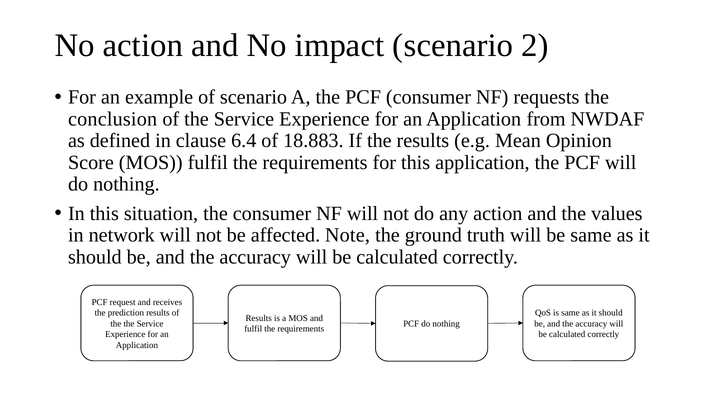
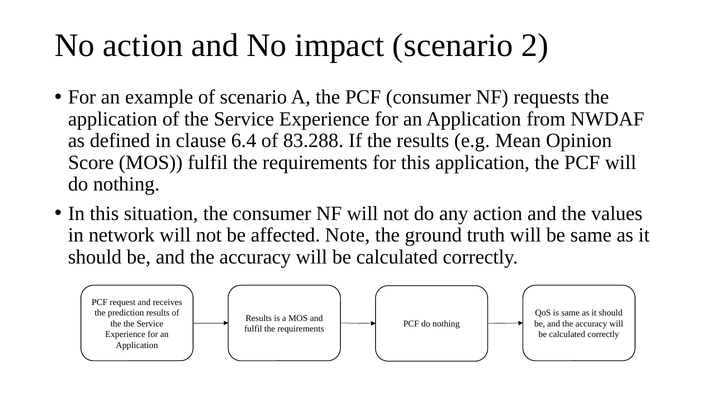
conclusion: conclusion -> application (113, 119)
18.883: 18.883 -> 83.288 (313, 141)
